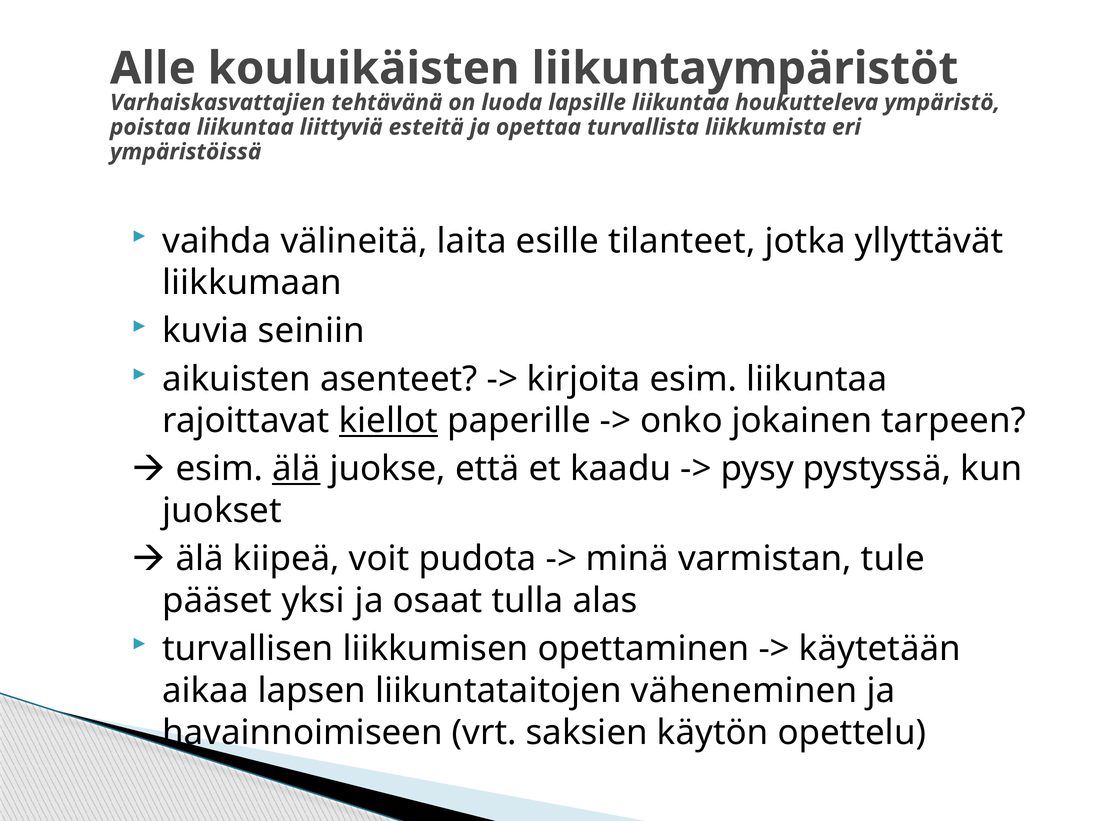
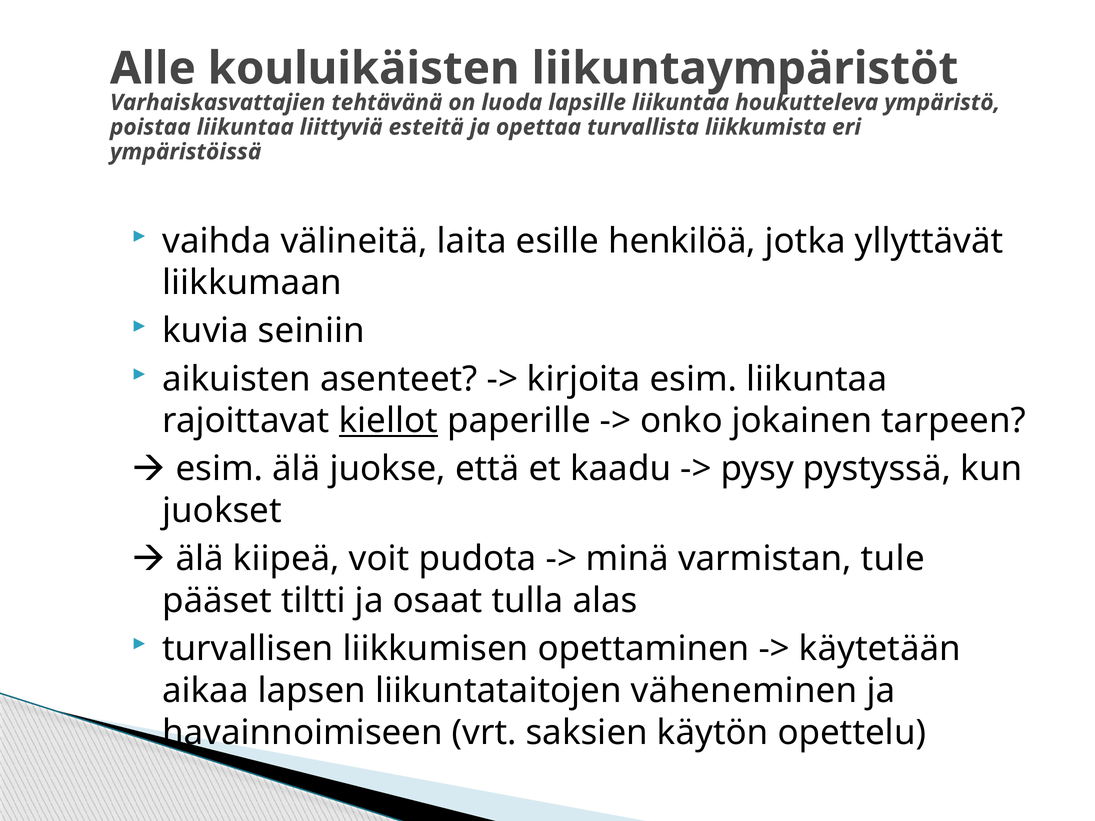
tilanteet: tilanteet -> henkilöä (682, 241)
älä underline: present -> none (296, 469)
yksi: yksi -> tiltti (313, 601)
